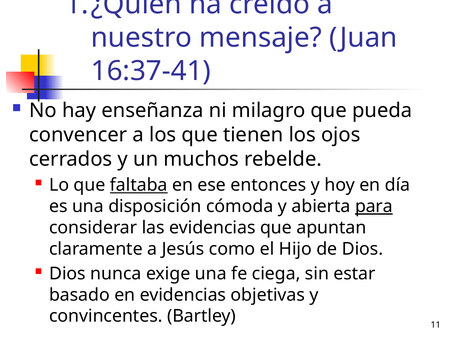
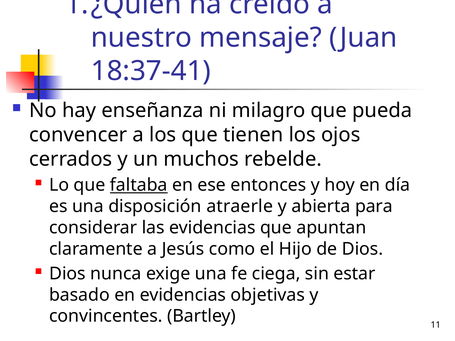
16:37-41: 16:37-41 -> 18:37-41 (151, 71)
cómoda: cómoda -> atraerle (240, 207)
para underline: present -> none (374, 207)
